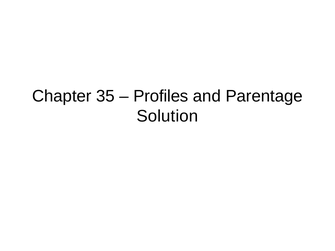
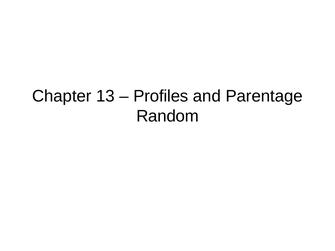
35: 35 -> 13 (105, 96)
Solution: Solution -> Random (168, 116)
